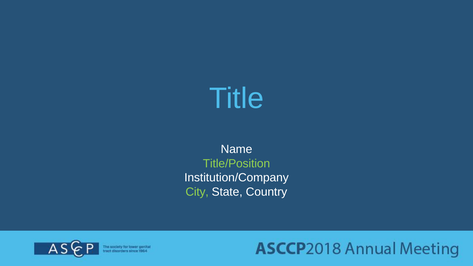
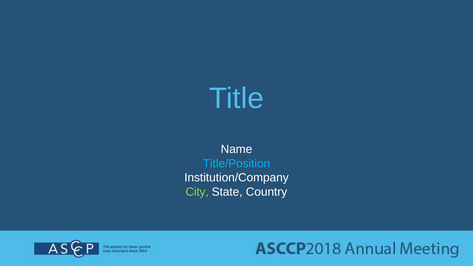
Title/Position colour: light green -> light blue (236, 164)
